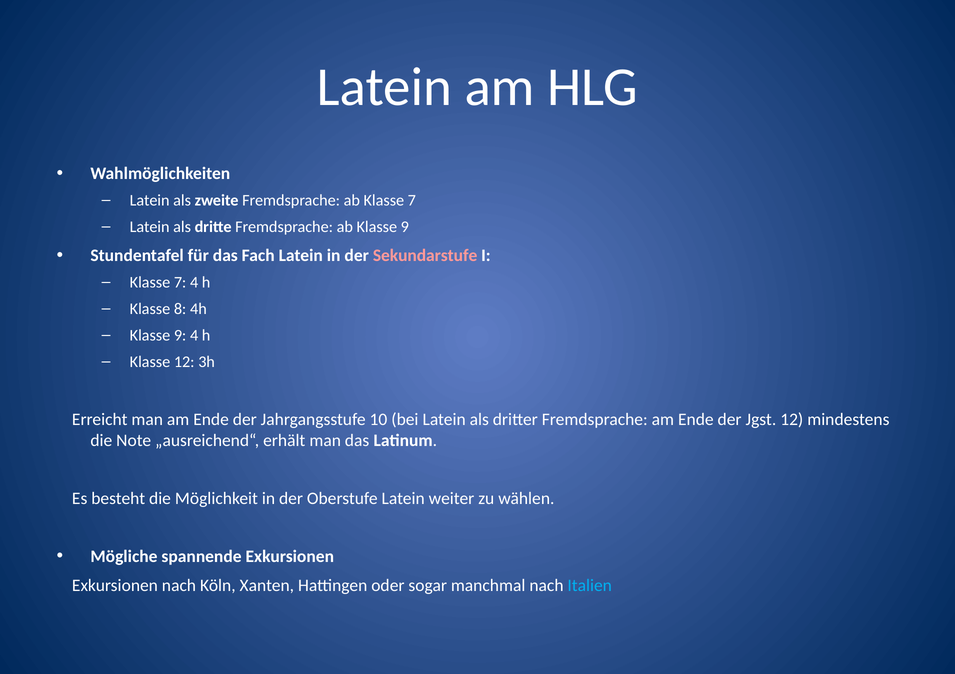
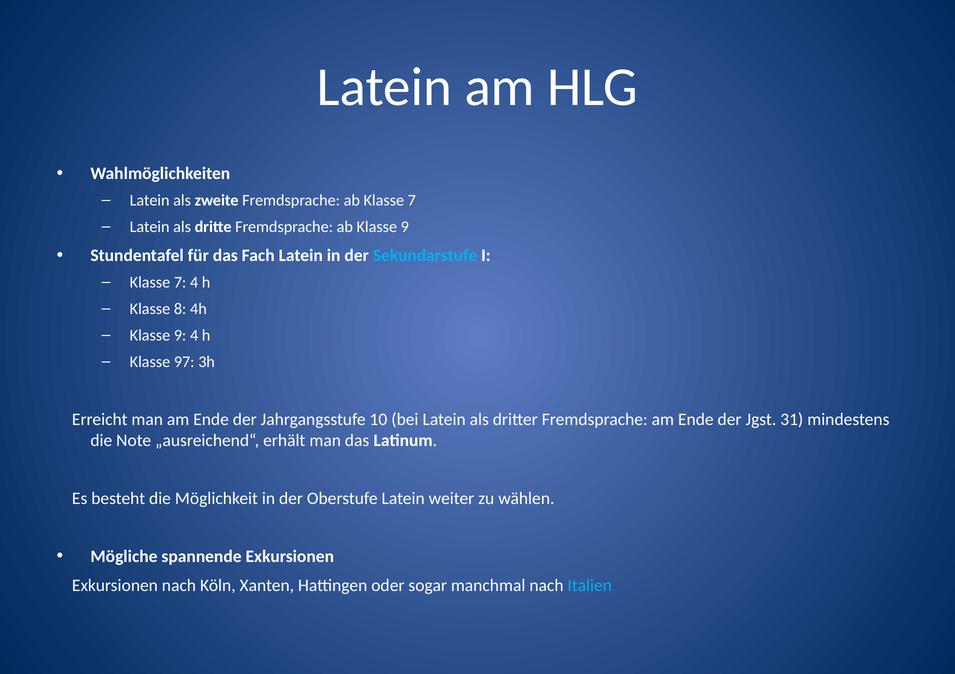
Sekundarstufe colour: pink -> light blue (425, 255)
Klasse 12: 12 -> 97 (184, 362)
Jgst 12: 12 -> 31 (792, 419)
